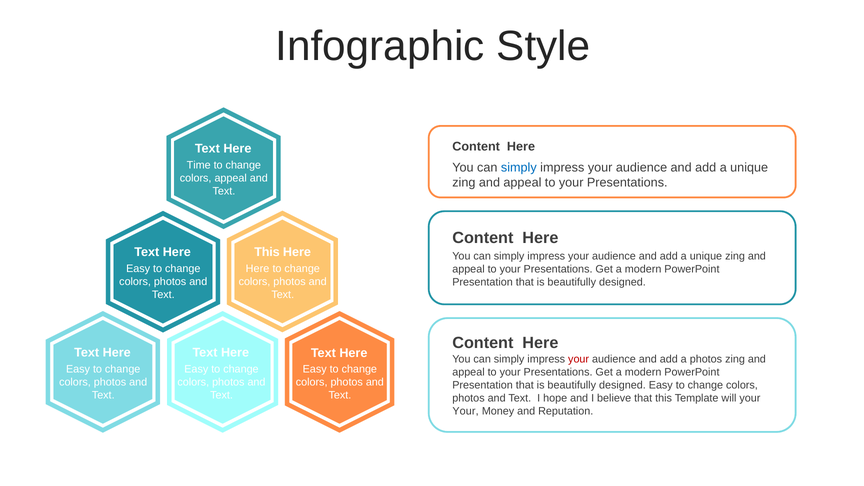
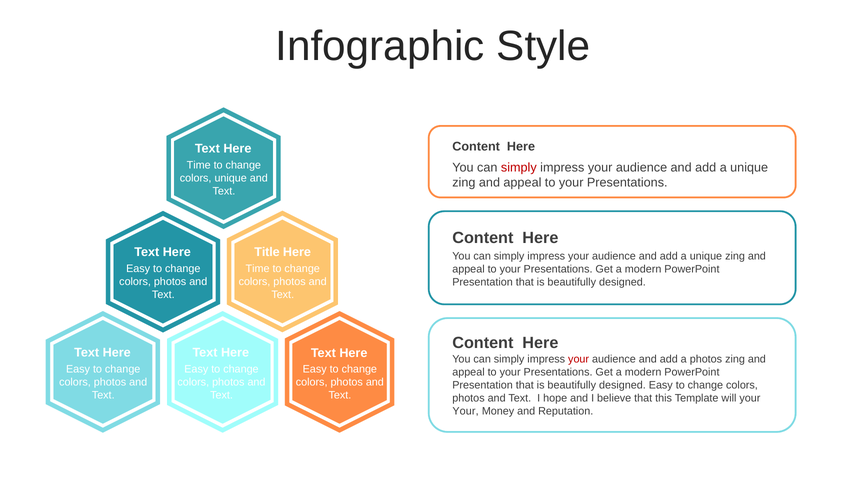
simply colour: blue -> red (519, 168)
colors appeal: appeal -> unique (231, 178)
This: This -> Title (267, 252)
Here: Here -> Time (258, 269)
